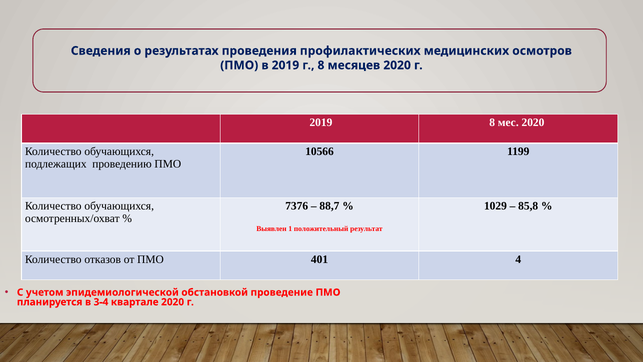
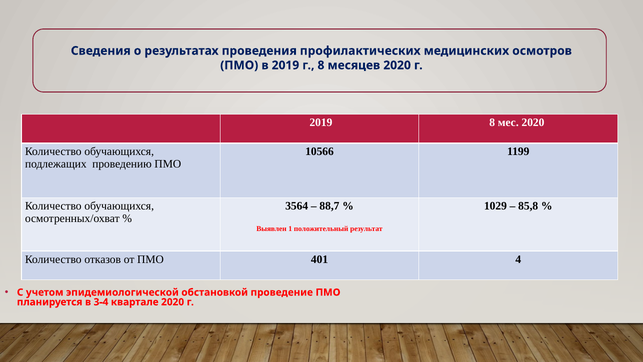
7376: 7376 -> 3564 (297, 206)
